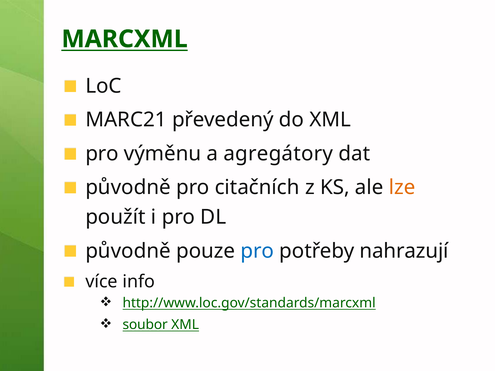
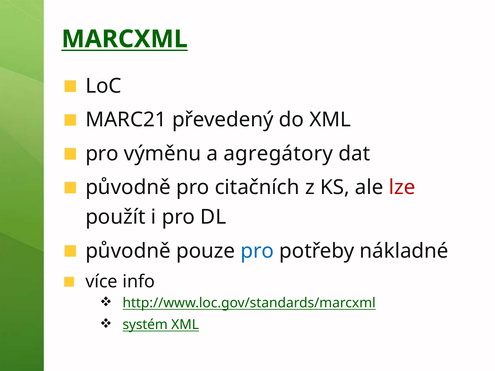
lze colour: orange -> red (402, 188)
nahrazují: nahrazují -> nákladné (404, 251)
soubor: soubor -> systém (145, 325)
